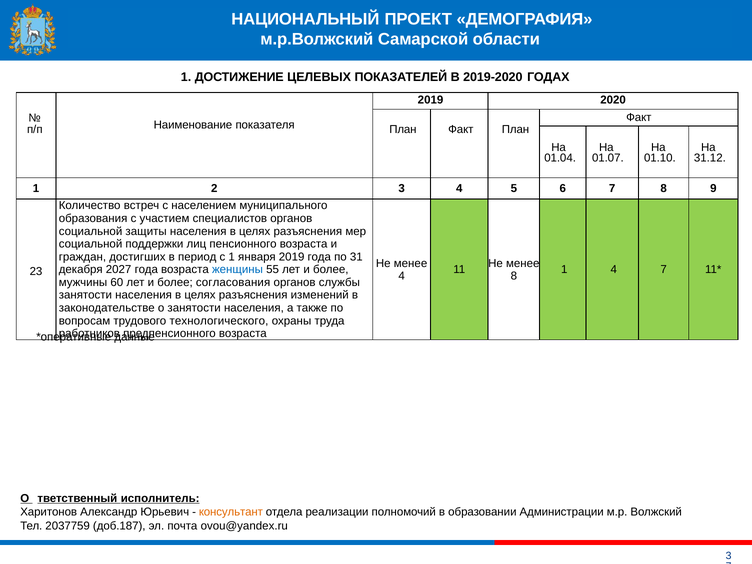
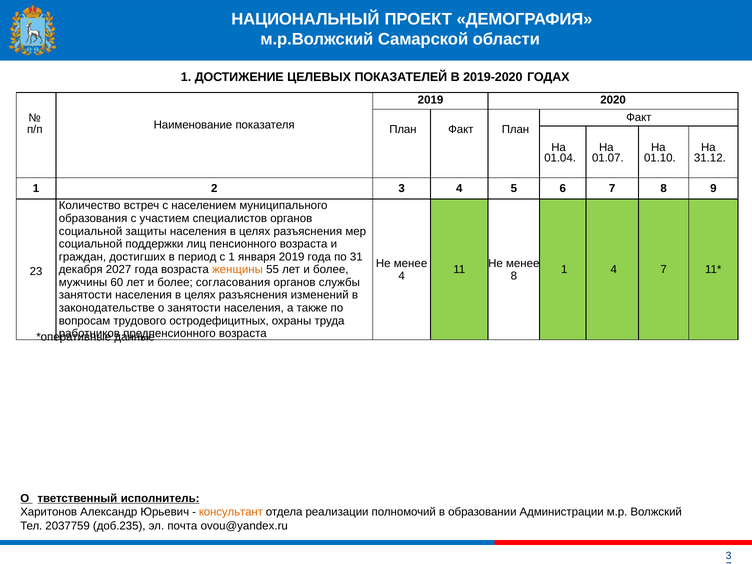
женщины colour: blue -> orange (237, 270)
технологического: технологического -> остродефицитных (219, 321)
доб.187: доб.187 -> доб.235 (119, 526)
